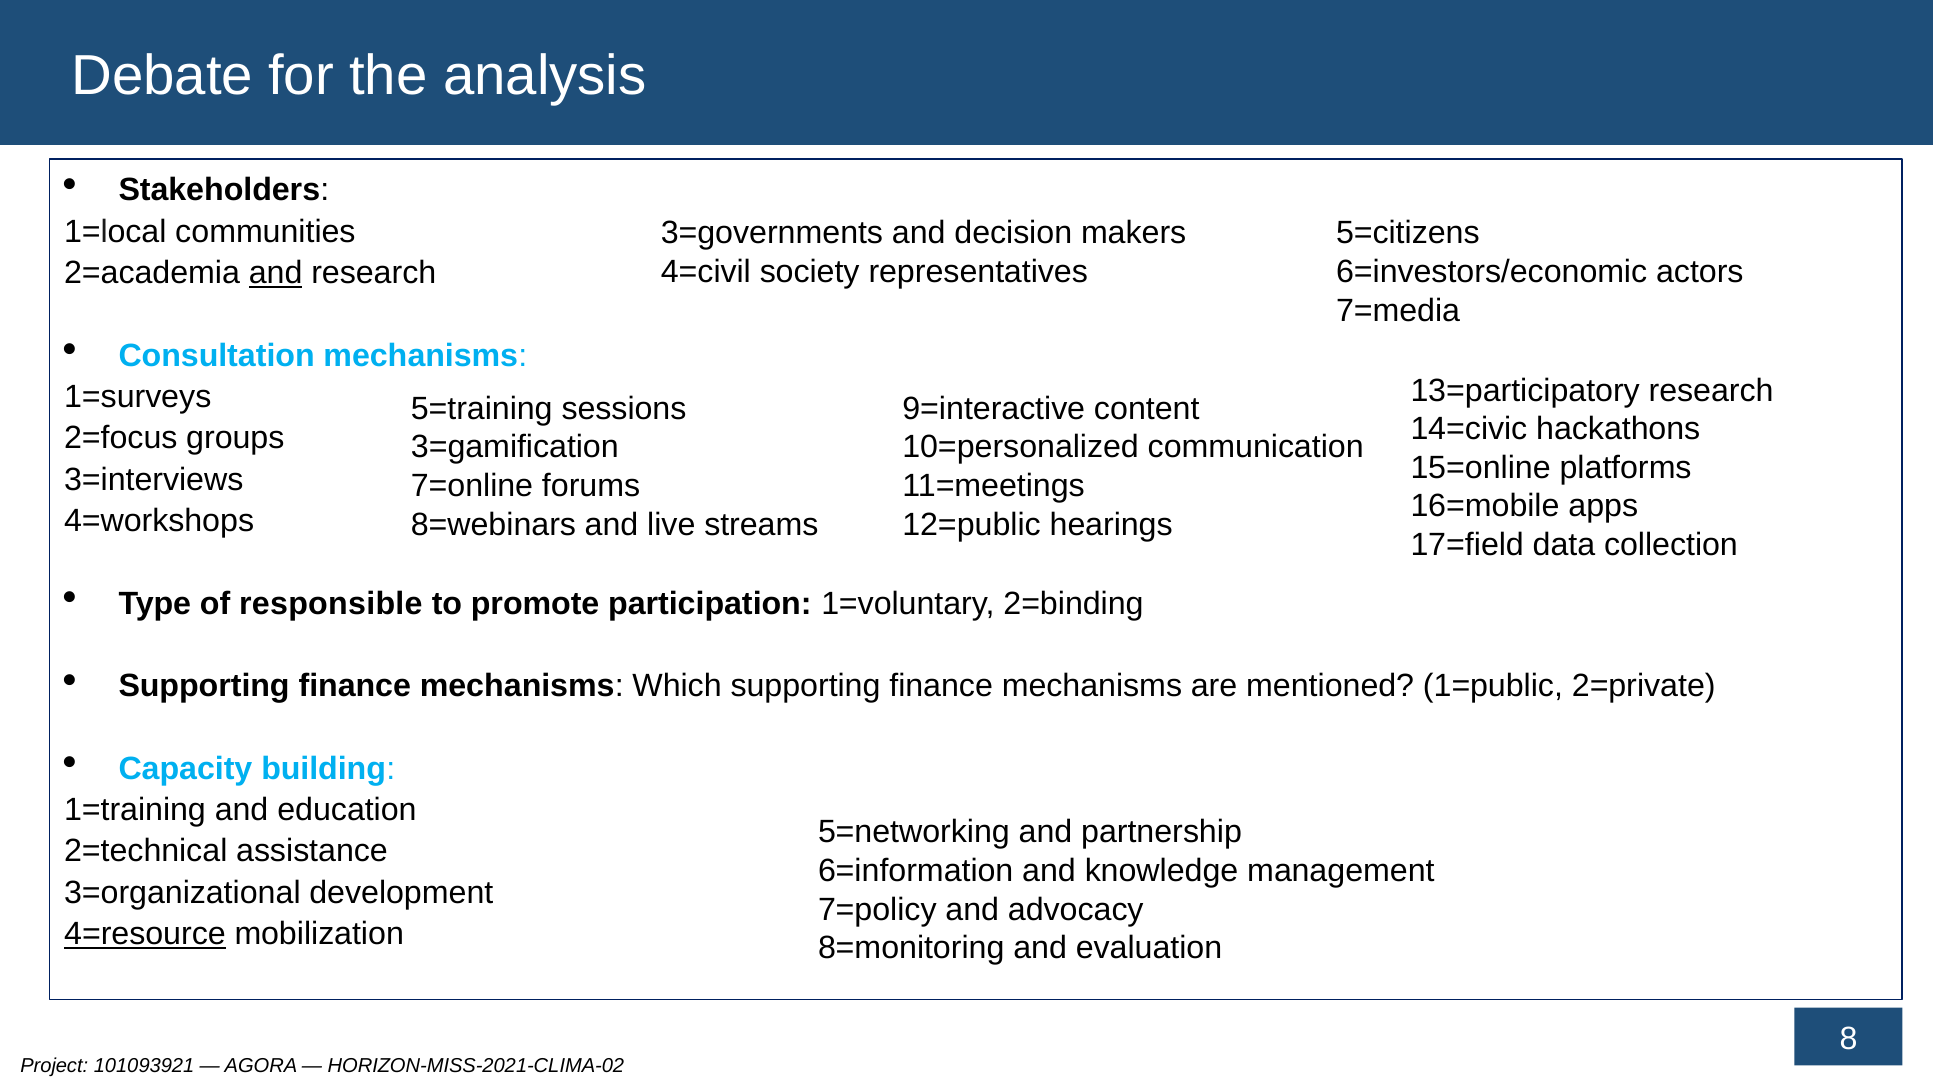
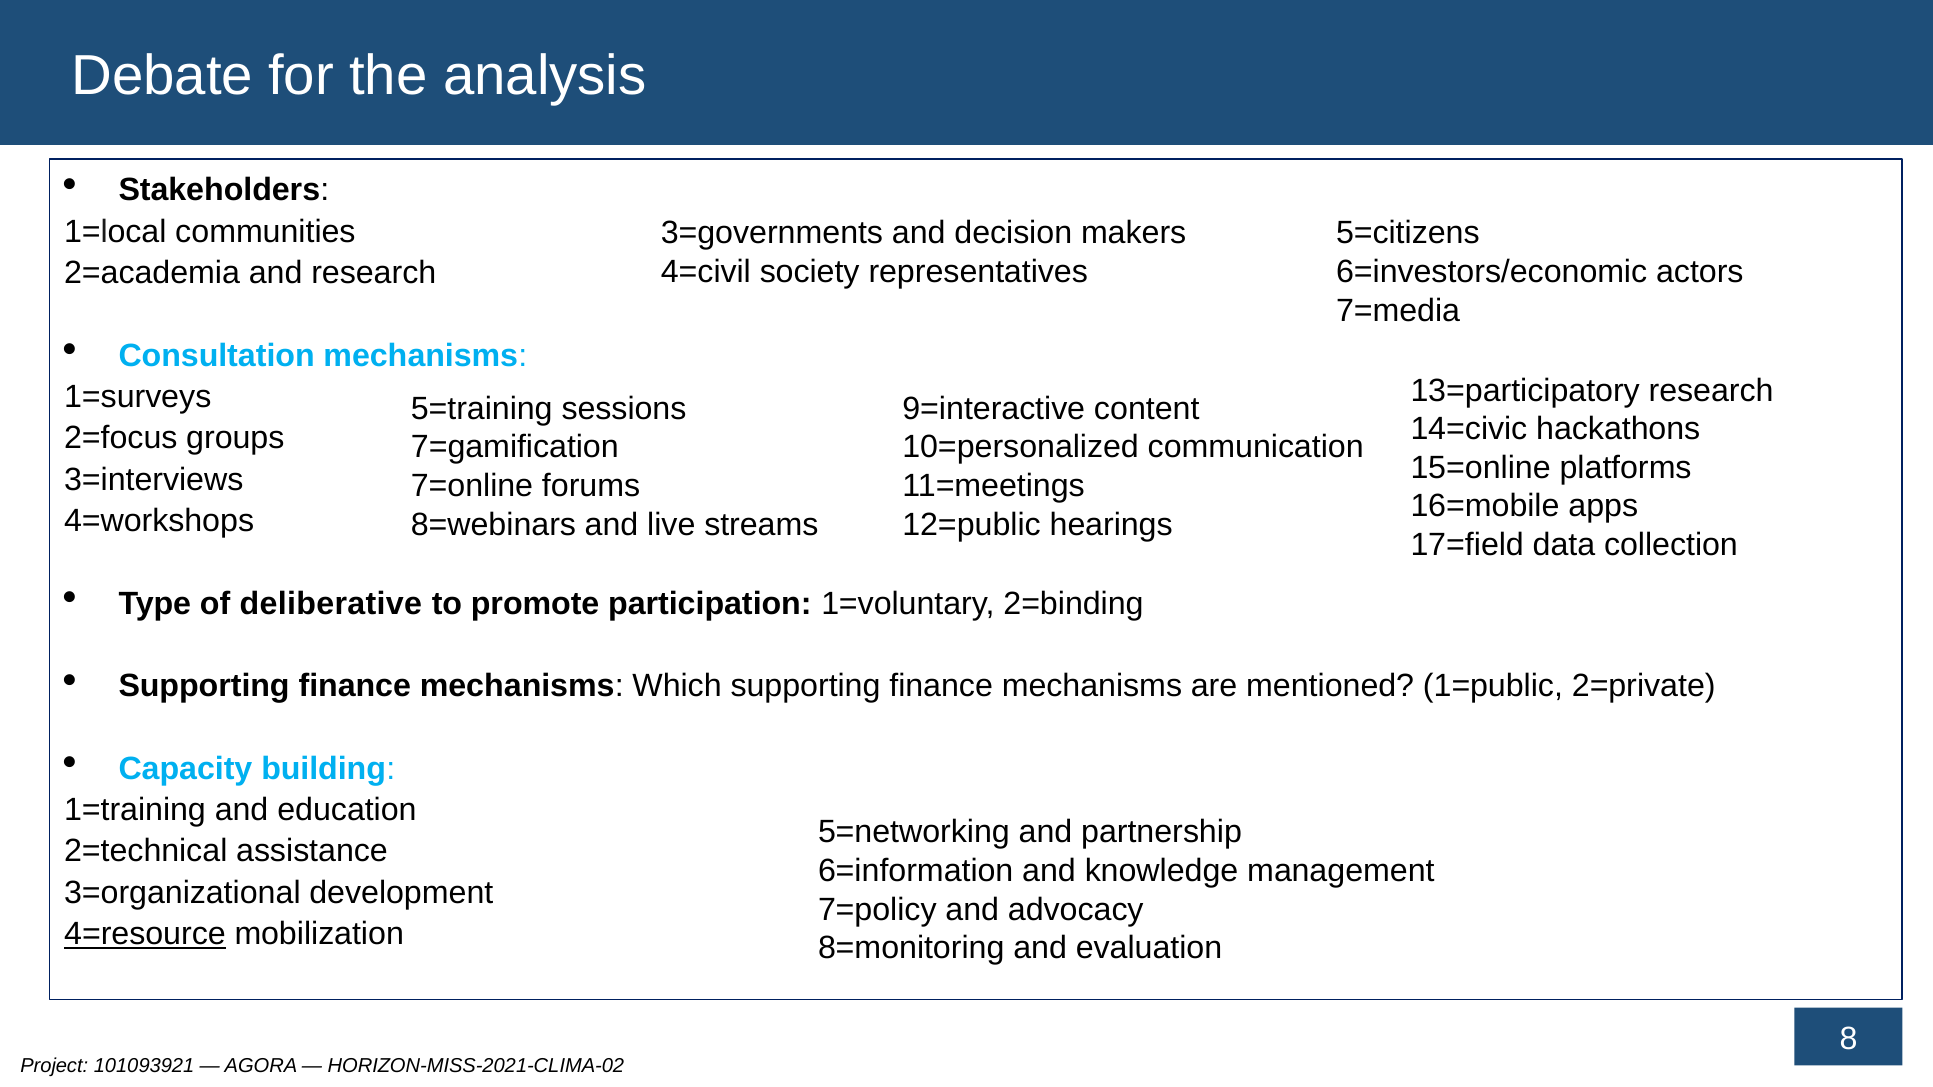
and underline: present -> none (276, 273)
3=gamification: 3=gamification -> 7=gamification (515, 447)
responsible: responsible -> deliberative (331, 604)
